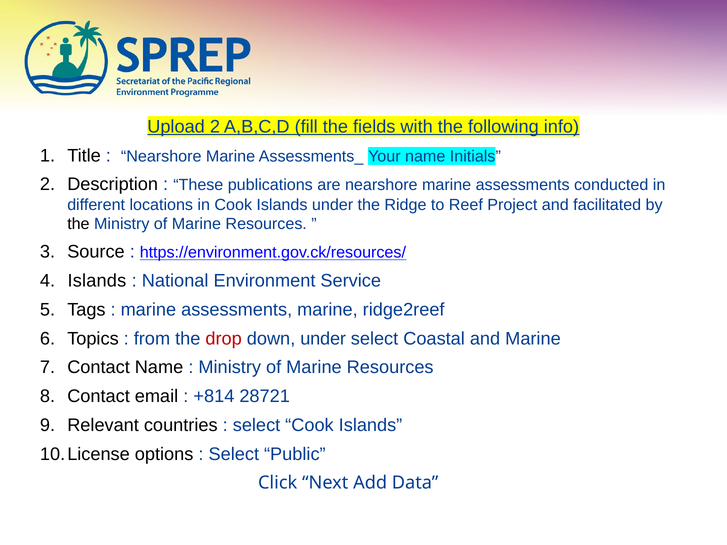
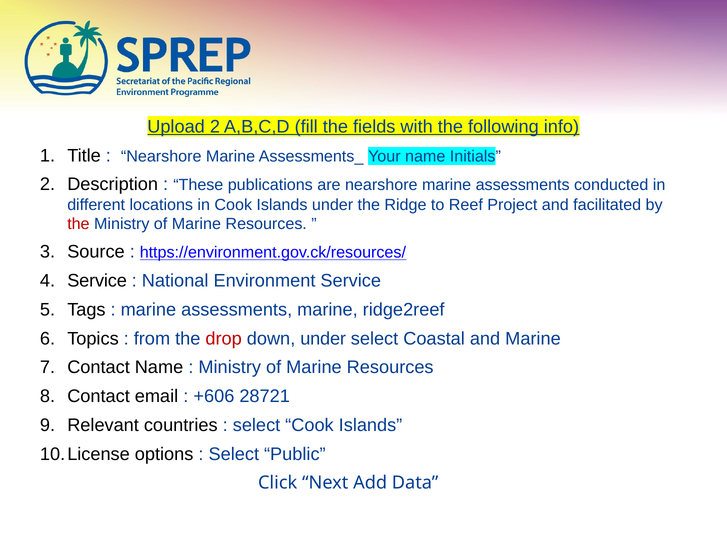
the colour: black -> red (78, 224)
Islands: Islands -> Service (97, 281)
+814: +814 -> +606 (214, 396)
